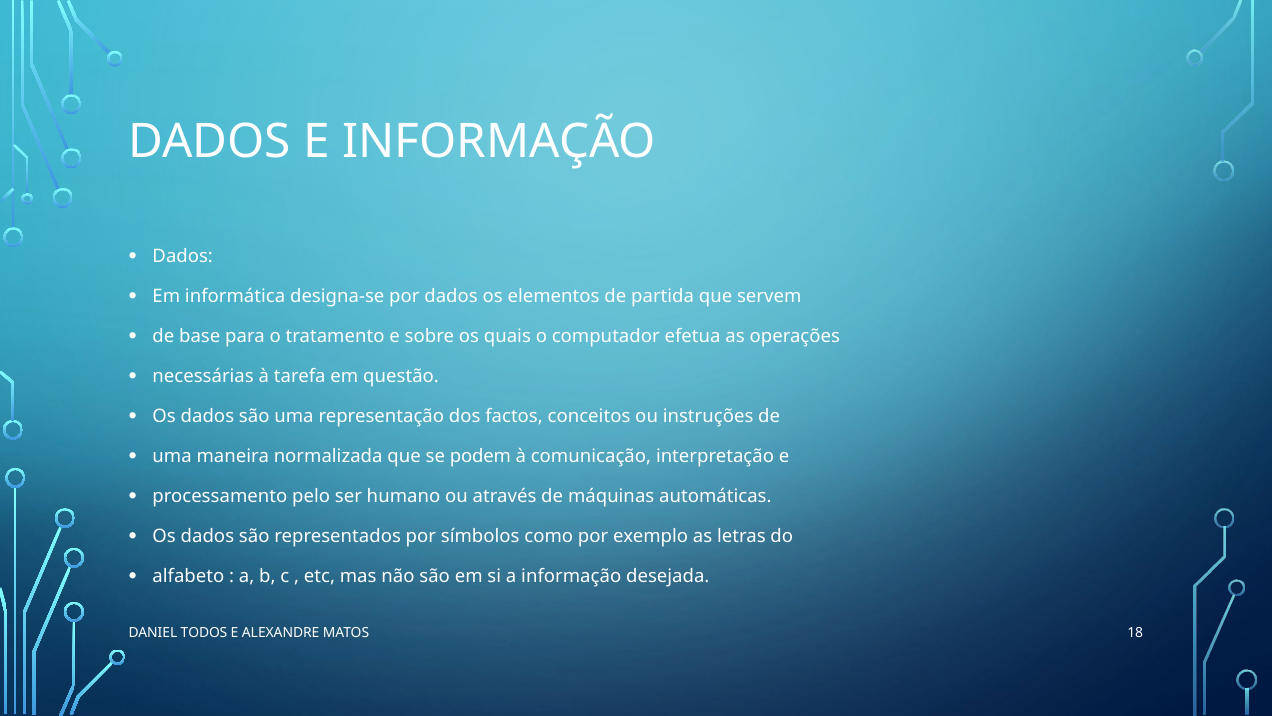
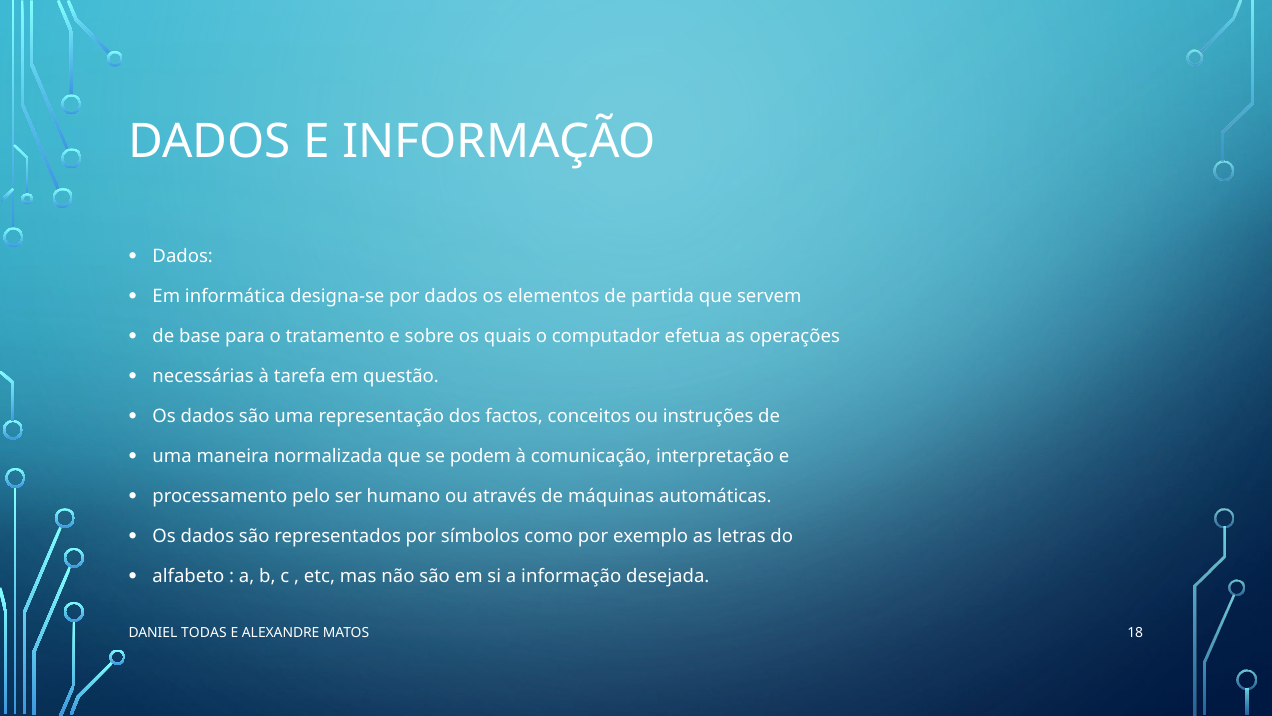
TODOS: TODOS -> TODAS (204, 633)
